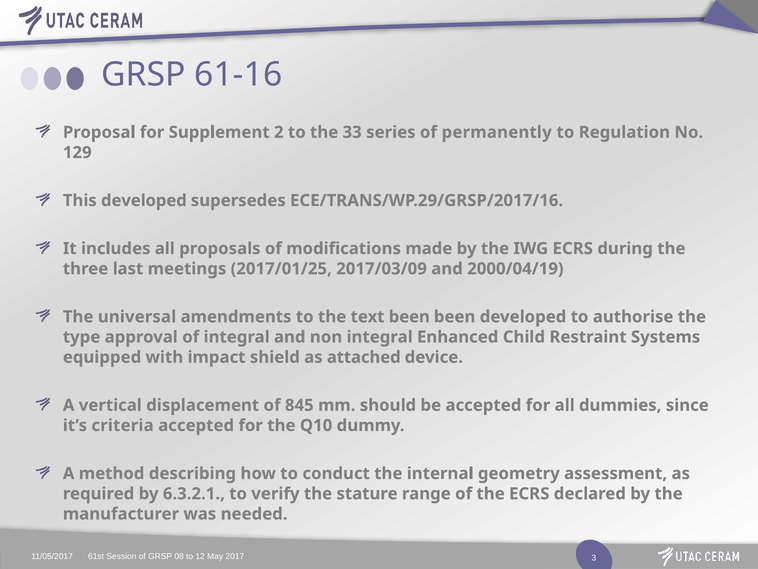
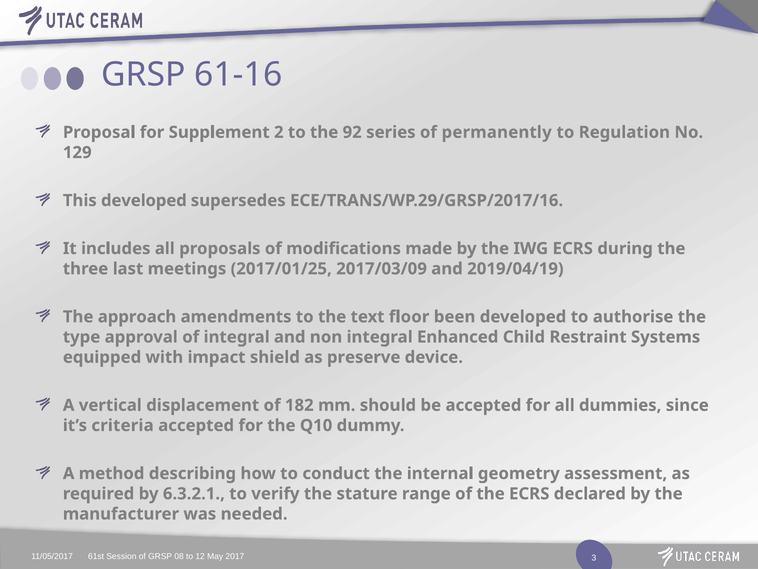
33: 33 -> 92 (352, 132)
2000/04/19: 2000/04/19 -> 2019/04/19 (515, 269)
universal: universal -> approach (137, 317)
text been: been -> floor (409, 317)
attached: attached -> preserve (364, 357)
845: 845 -> 182 (299, 405)
